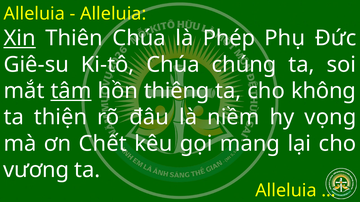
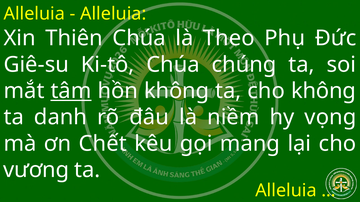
Xin underline: present -> none (20, 38)
Phép: Phép -> Theo (229, 38)
hồn thiêng: thiêng -> không (177, 91)
thiện: thiện -> danh (61, 117)
